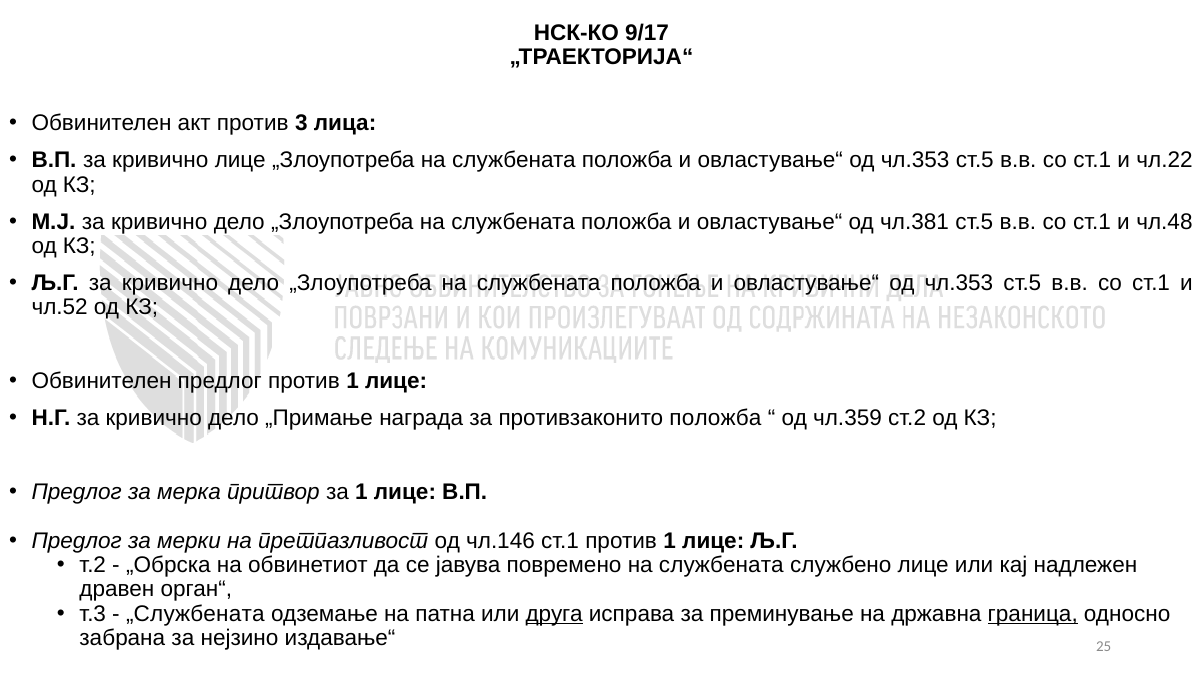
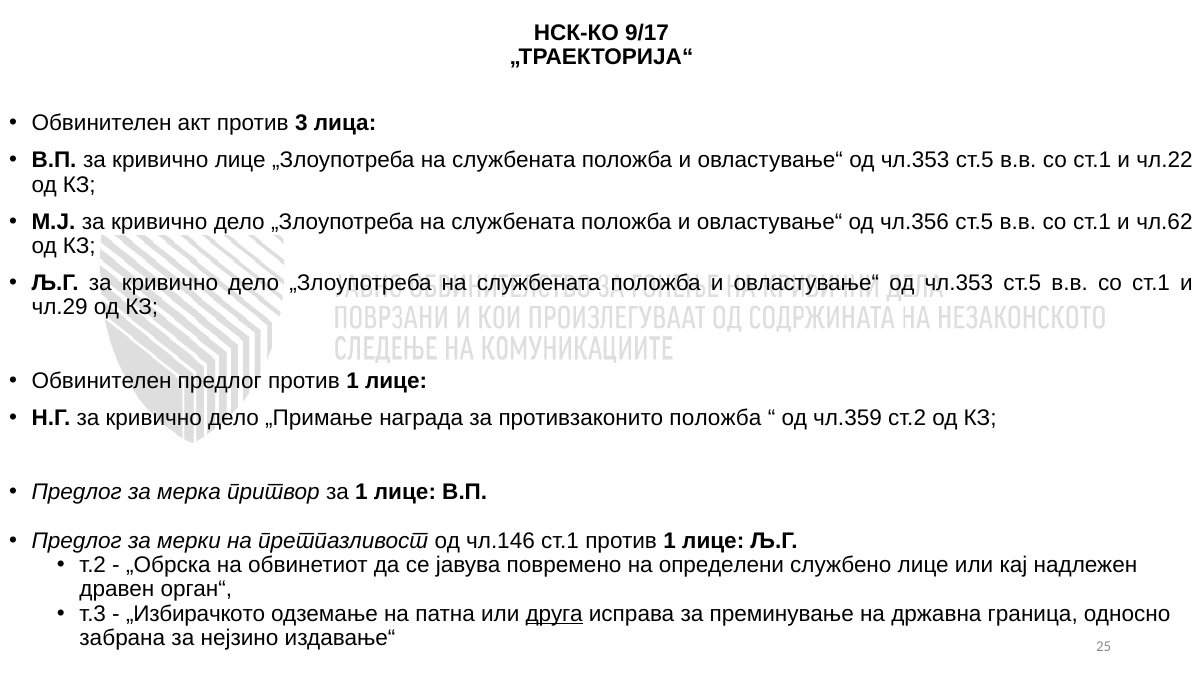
чл.381: чл.381 -> чл.356 (915, 222)
чл.48: чл.48 -> чл.62 (1164, 222)
чл.52: чл.52 -> чл.29 (60, 307)
повремено на службената: службената -> определени (721, 565)
„Службената: „Службената -> „Избирачкото (196, 613)
граница underline: present -> none (1033, 613)
